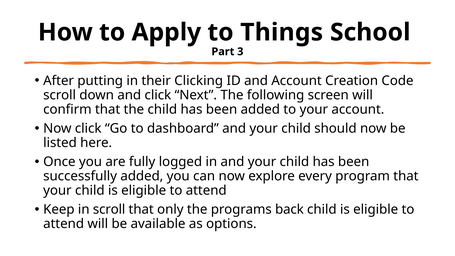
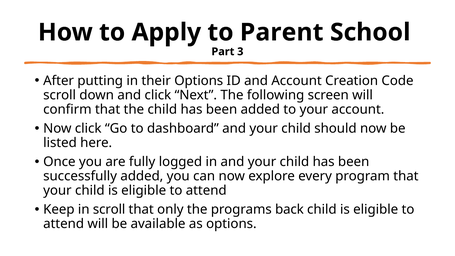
Things: Things -> Parent (282, 32)
their Clicking: Clicking -> Options (199, 81)
